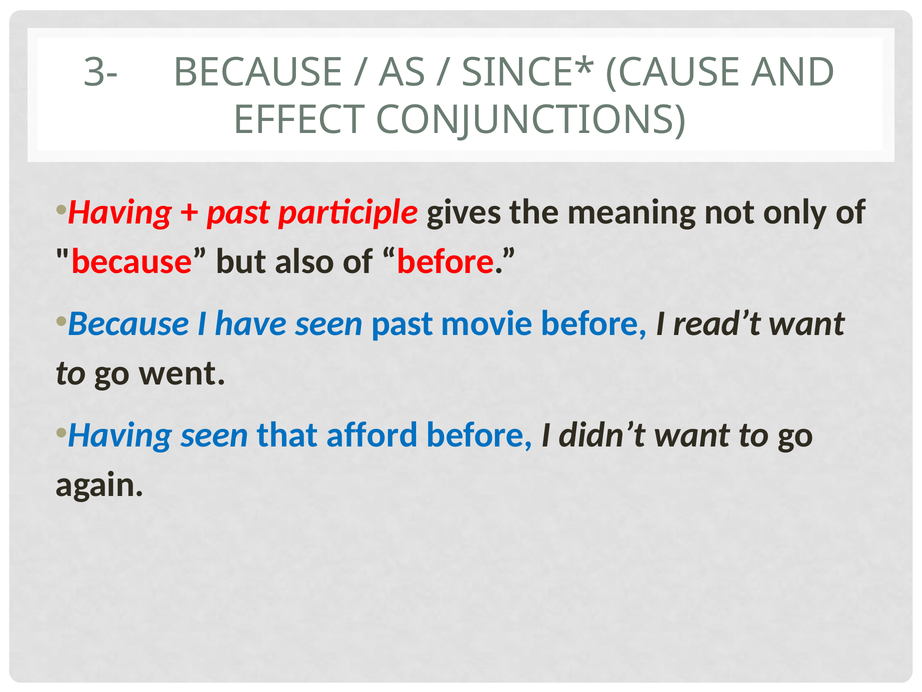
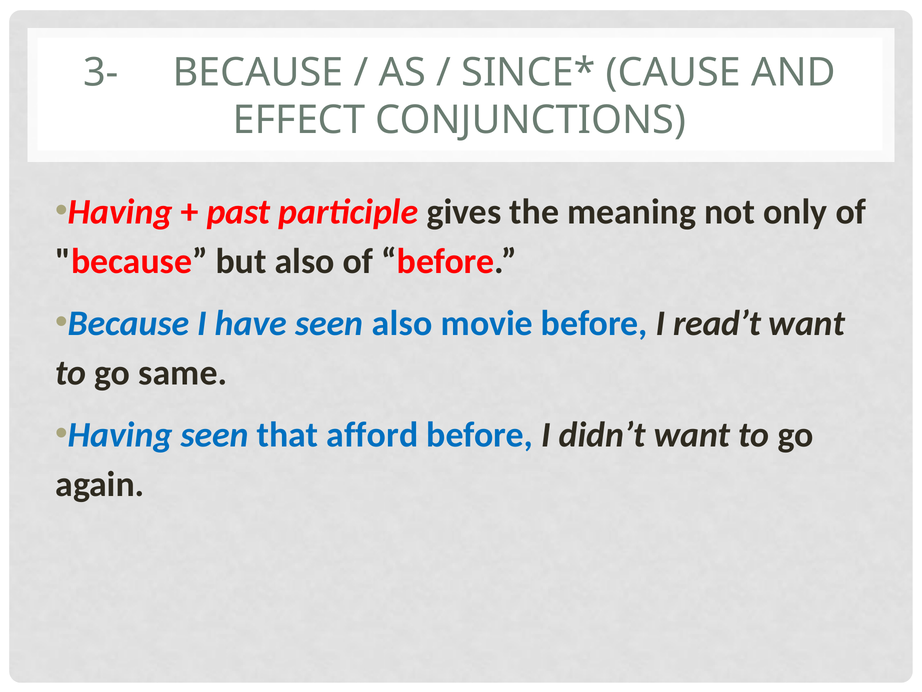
seen past: past -> also (402, 323)
went: went -> same (183, 373)
